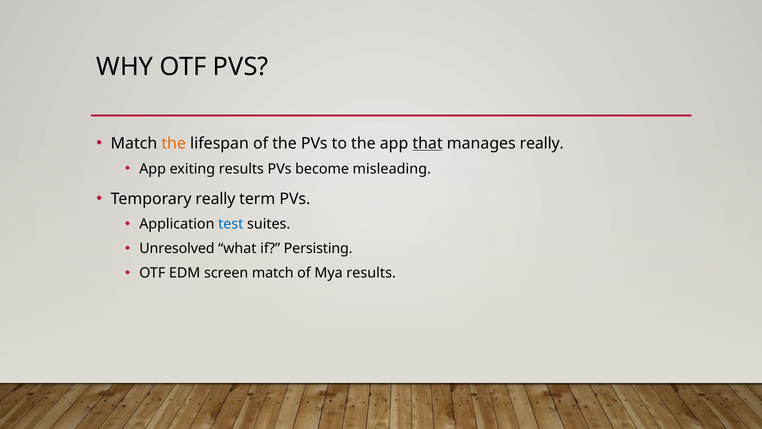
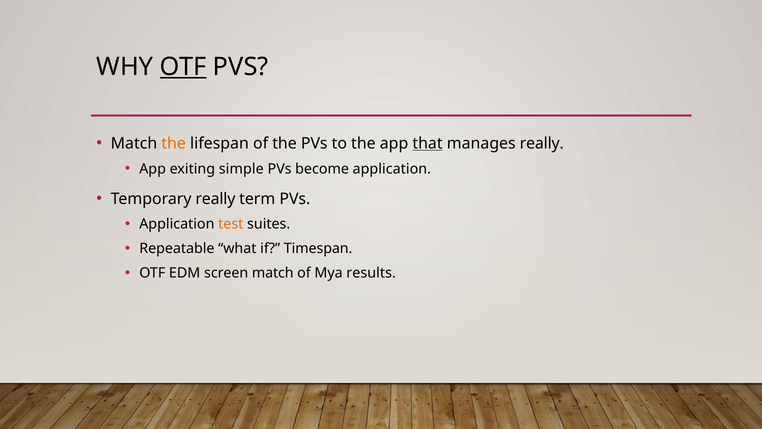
OTF underline: none -> present (183, 67)
exiting results: results -> simple (241, 169)
become misleading: misleading -> application (392, 169)
test colour: blue -> orange (231, 224)
Unresolved: Unresolved -> Repeatable (177, 248)
Persisting: Persisting -> Timespan (318, 248)
